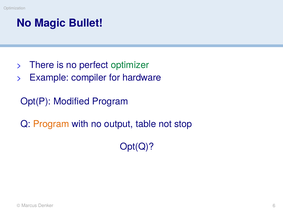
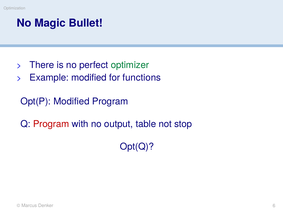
Example compiler: compiler -> modified (89, 78)
hardware: hardware -> functions (142, 78)
Program colour: orange -> red (51, 124)
